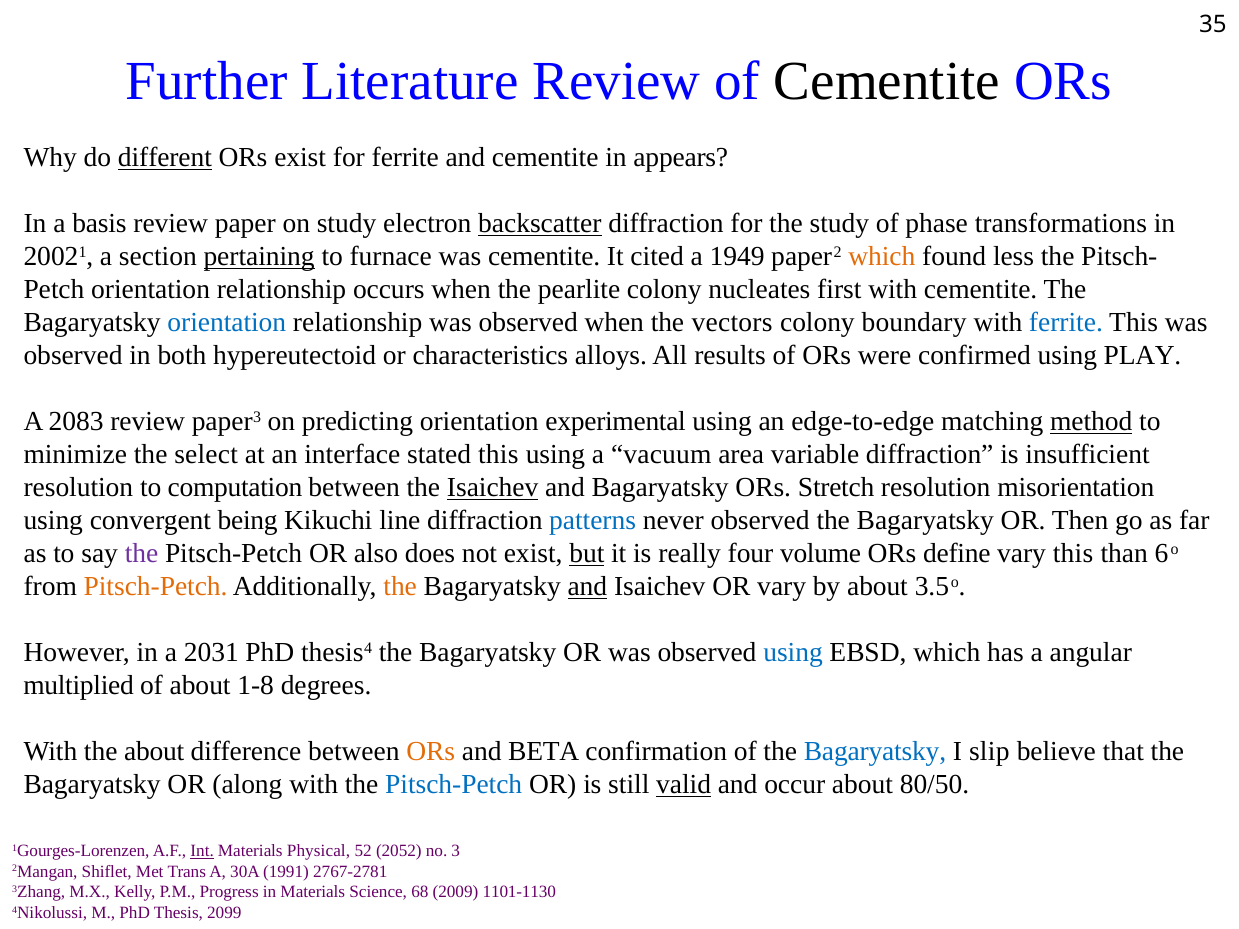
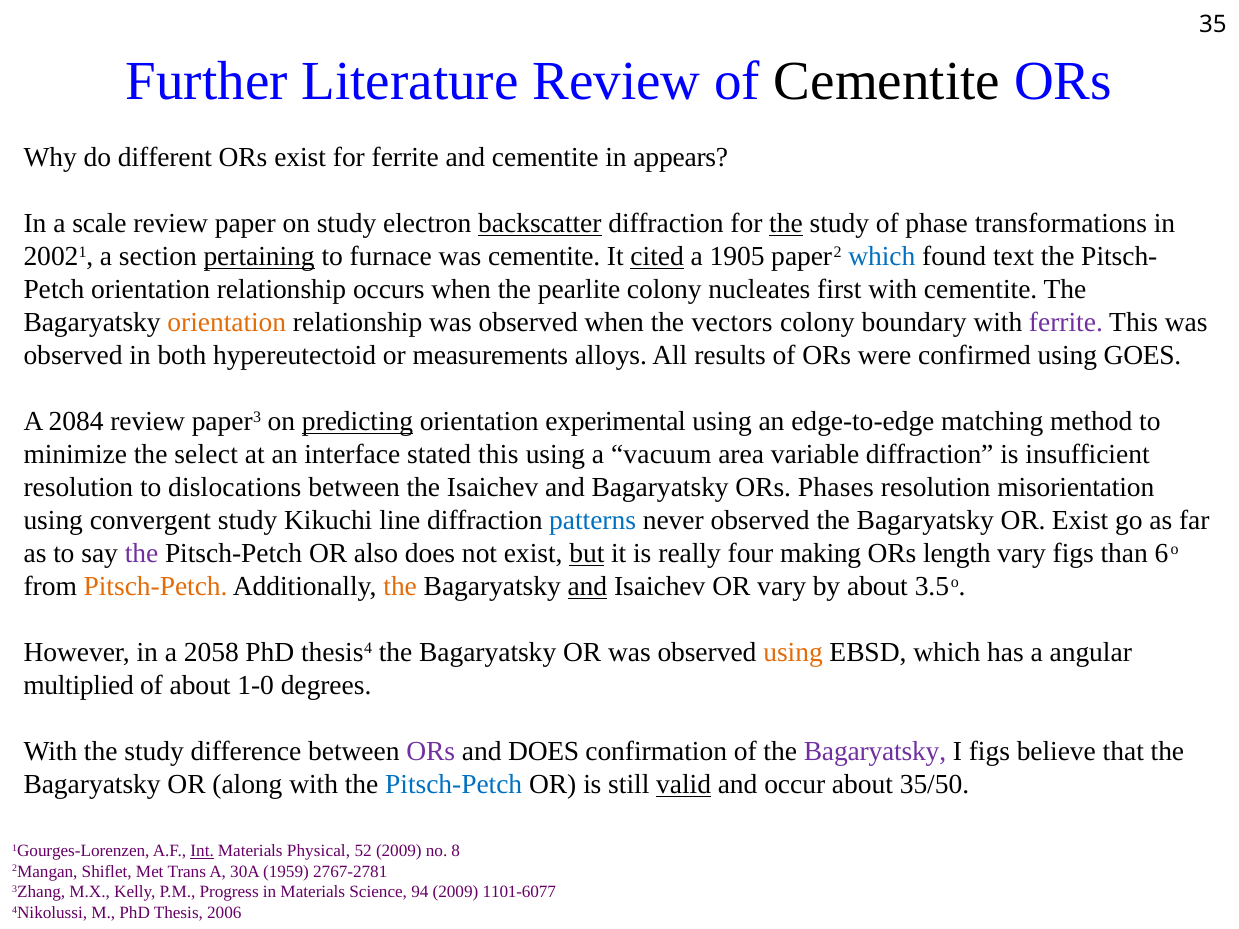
different underline: present -> none (165, 158)
basis: basis -> scale (99, 224)
the underline: none -> present (786, 224)
cited underline: none -> present (657, 257)
1949: 1949 -> 1905 (737, 257)
which colour: orange -> blue (882, 257)
less: less -> text (1014, 257)
orientation colour: blue -> orange (227, 323)
ferrite colour: blue -> purple (1066, 323)
characteristics: characteristics -> measurements (490, 356)
PLAY: PLAY -> GOES (1143, 356)
2083: 2083 -> 2084 (76, 422)
predicting underline: none -> present (358, 422)
method underline: present -> none (1091, 422)
computation: computation -> dislocations (235, 488)
Isaichev underline: present -> none (493, 488)
Stretch: Stretch -> Phases (836, 488)
convergent being: being -> study (248, 521)
OR Then: Then -> Exist (1080, 521)
volume: volume -> making (821, 554)
define: define -> length (957, 554)
vary this: this -> figs (1073, 554)
2031: 2031 -> 2058 (211, 653)
using colour: blue -> orange (793, 653)
1-8: 1-8 -> 1-0 (256, 686)
With the about: about -> study (154, 752)
ORs colour: orange -> purple (431, 752)
and BETA: BETA -> DOES (544, 752)
Bagaryatsky colour: blue -> purple (875, 752)
I slip: slip -> figs (989, 752)
80/50: 80/50 -> 35/50 (934, 785)
52 2052: 2052 -> 2009 (399, 851)
3: 3 -> 8 (456, 851)
1991: 1991 -> 1959 (286, 872)
68: 68 -> 94 (420, 892)
1101-1130: 1101-1130 -> 1101-6077 (519, 892)
2099: 2099 -> 2006 (224, 913)
